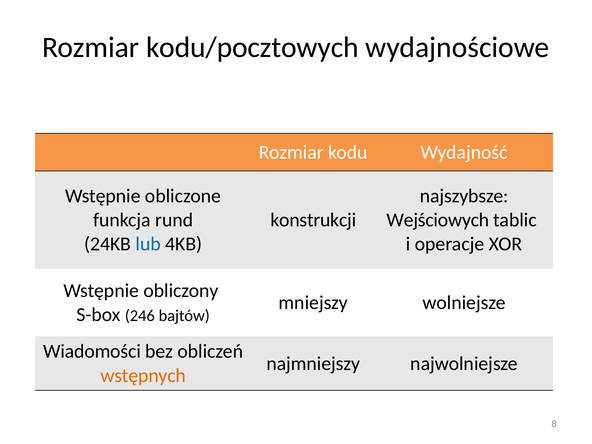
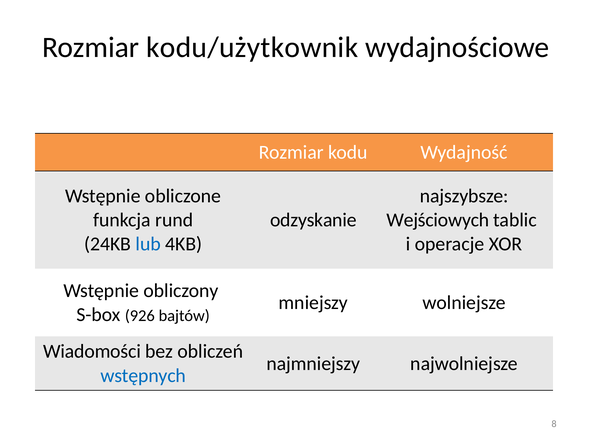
kodu/pocztowych: kodu/pocztowych -> kodu/użytkownik (252, 47)
konstrukcji: konstrukcji -> odzyskanie (313, 220)
246: 246 -> 926 (140, 316)
wstępnych colour: orange -> blue (143, 375)
